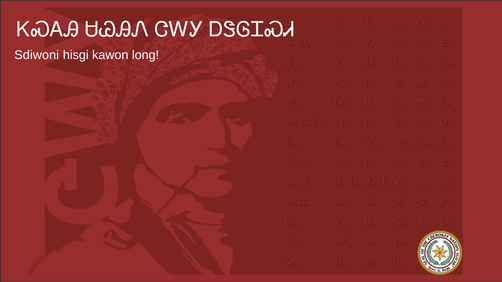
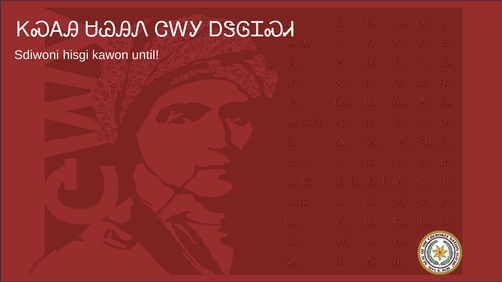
long: long -> until (145, 55)
